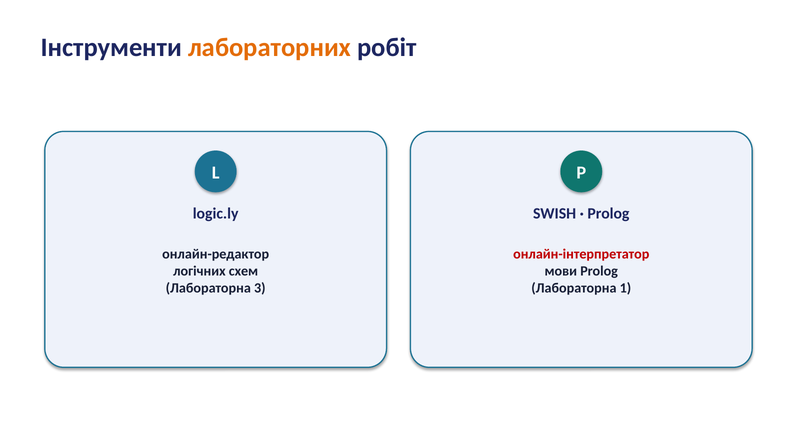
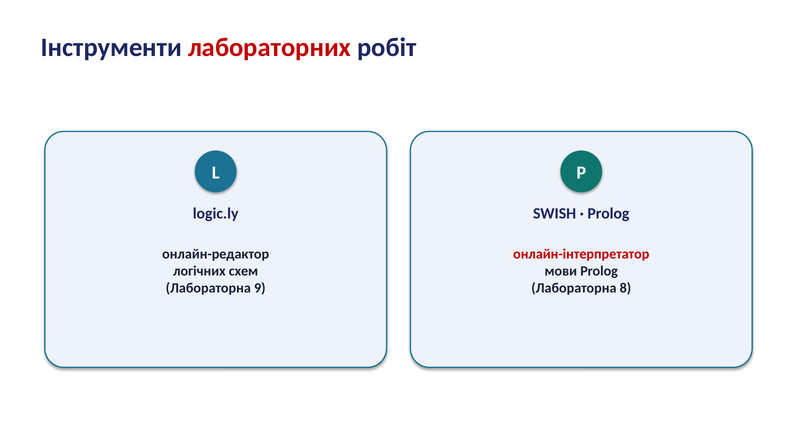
лабораторних colour: orange -> red (270, 48)
3: 3 -> 9 (260, 288)
1: 1 -> 8 (625, 288)
